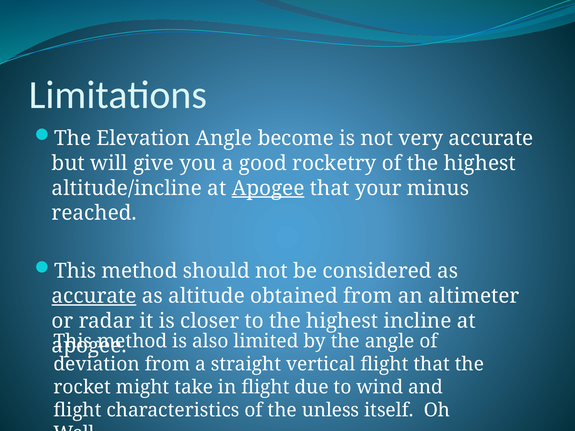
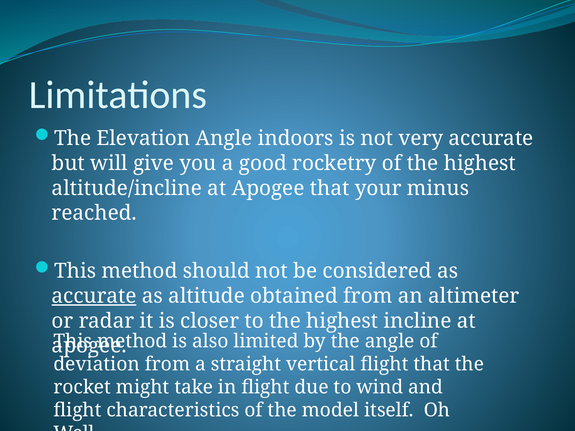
become: become -> indoors (296, 138)
Apogee underline: present -> none (268, 188)
unless: unless -> model (330, 410)
